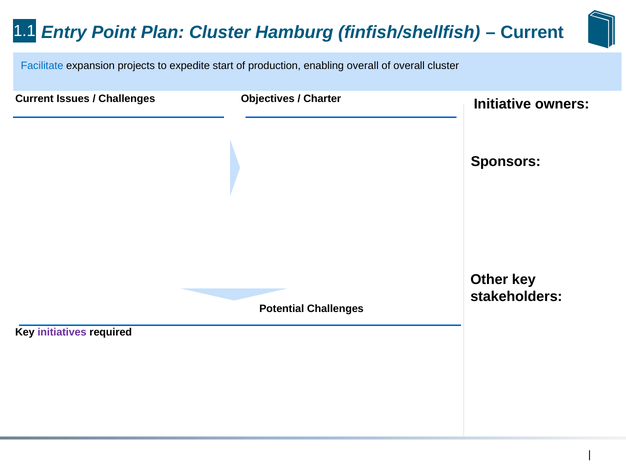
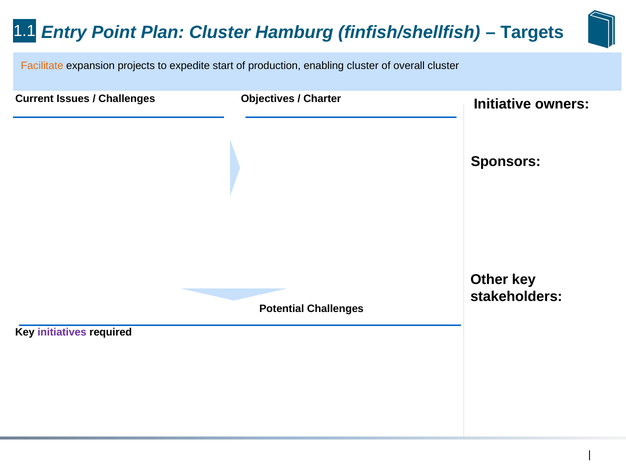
Current: Current -> Targets (532, 33)
Facilitate colour: blue -> orange (42, 66)
enabling overall: overall -> cluster (363, 66)
